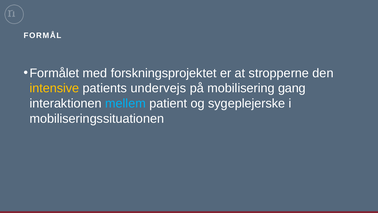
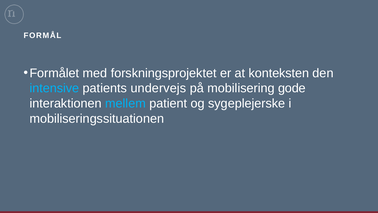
stropperne: stropperne -> konteksten (279, 73)
intensive colour: yellow -> light blue (54, 88)
gang: gang -> gode (292, 88)
